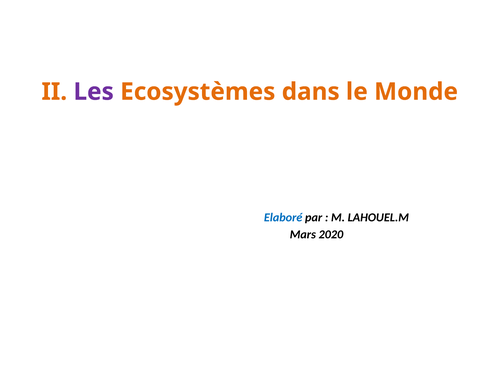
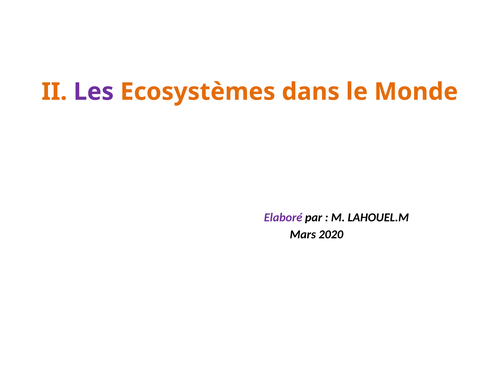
Elaboré colour: blue -> purple (283, 218)
